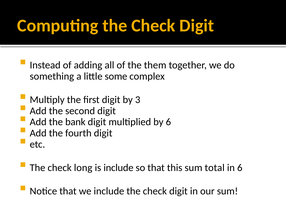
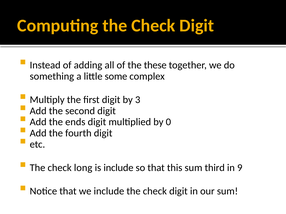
them: them -> these (155, 65)
bank: bank -> ends (75, 122)
by 6: 6 -> 0 (168, 122)
total: total -> third (215, 168)
in 6: 6 -> 9 (240, 168)
